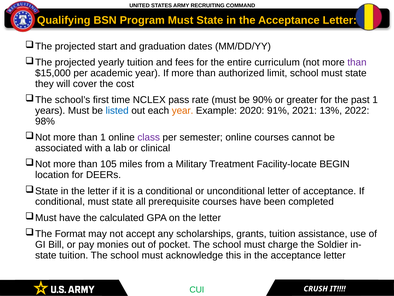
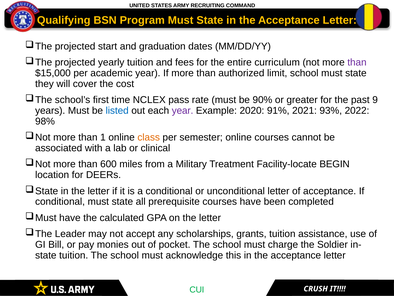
past 1: 1 -> 9 (375, 100)
year colour: orange -> purple (183, 110)
13%: 13% -> 93% (331, 110)
class colour: purple -> orange (149, 137)
105: 105 -> 600 (108, 164)
Format: Format -> Leader (70, 234)
